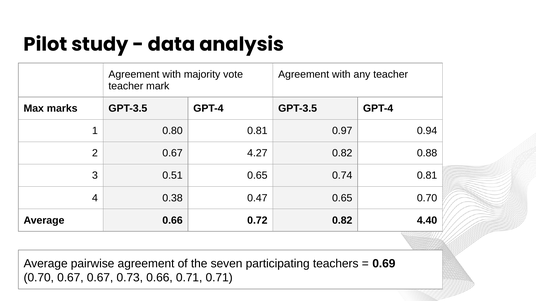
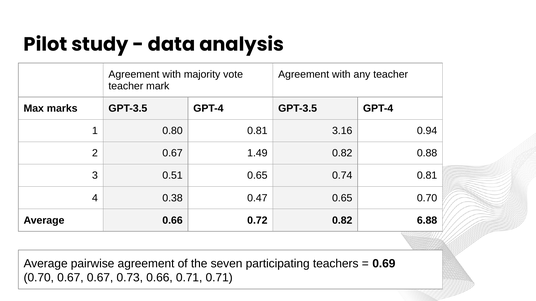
0.97: 0.97 -> 3.16 (342, 131)
4.27: 4.27 -> 1.49 (257, 153)
4.40: 4.40 -> 6.88 (427, 221)
